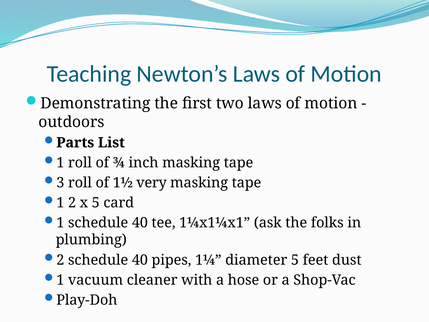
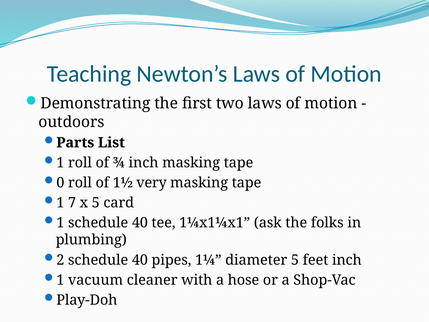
3: 3 -> 0 (60, 183)
1 2: 2 -> 7 (72, 203)
feet dust: dust -> inch (347, 260)
